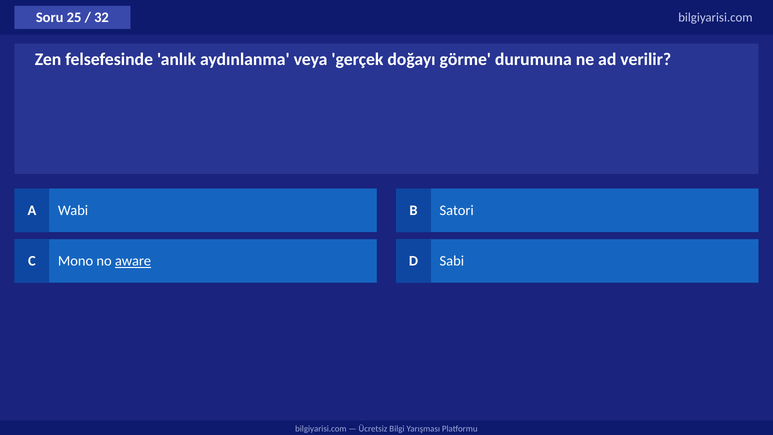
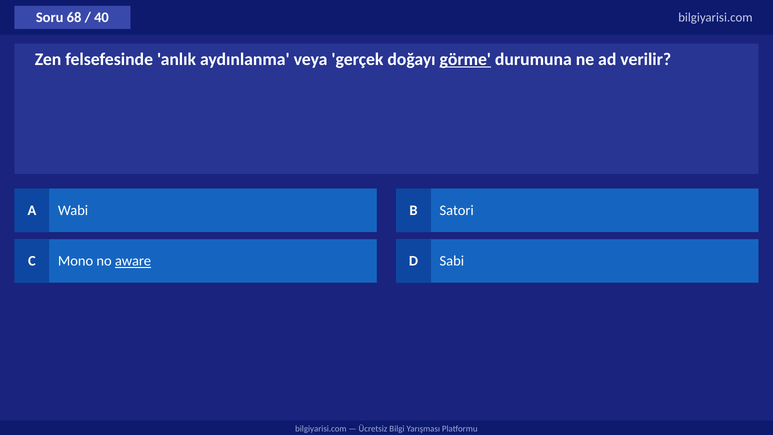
25: 25 -> 68 (74, 18)
32: 32 -> 40 (101, 18)
görme underline: none -> present (465, 60)
